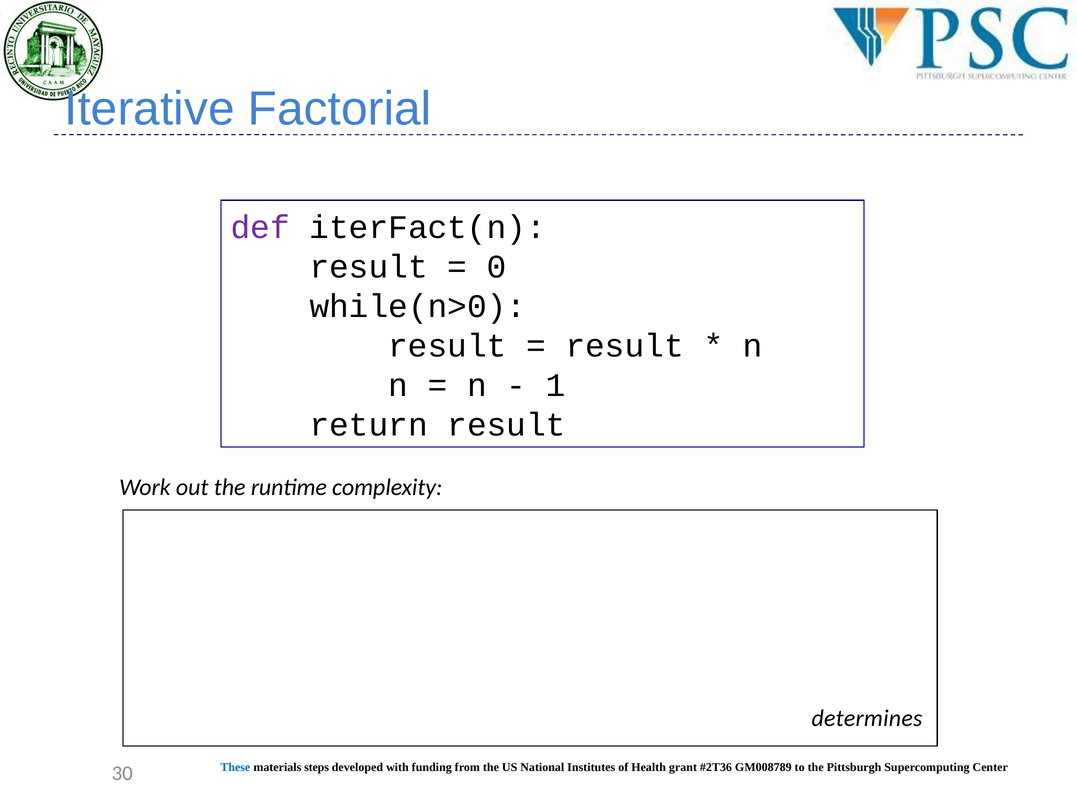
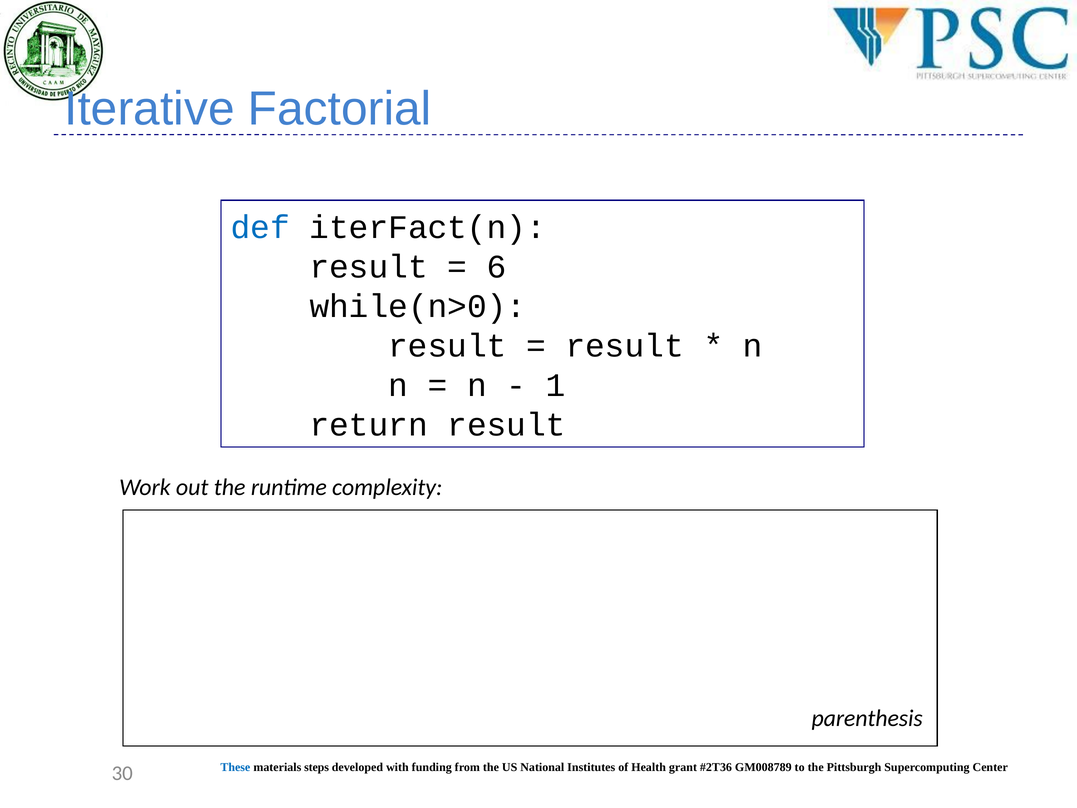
def colour: purple -> blue (260, 227)
0: 0 -> 6 (497, 267)
determines: determines -> parenthesis (867, 718)
